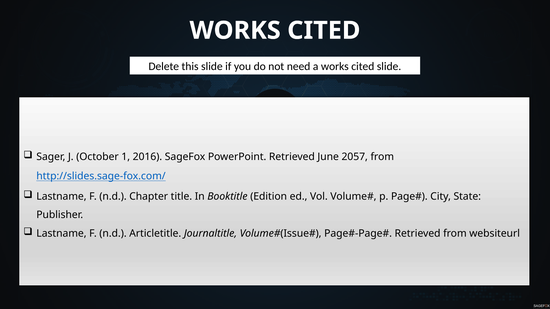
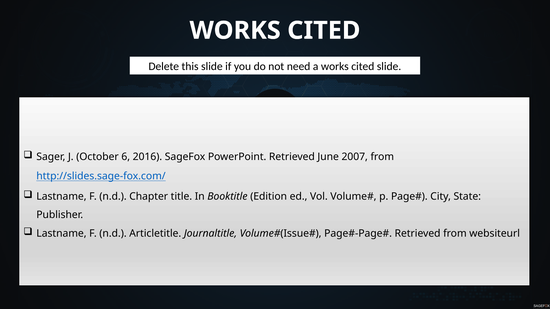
1: 1 -> 6 (126, 157)
2057: 2057 -> 2007 (355, 157)
